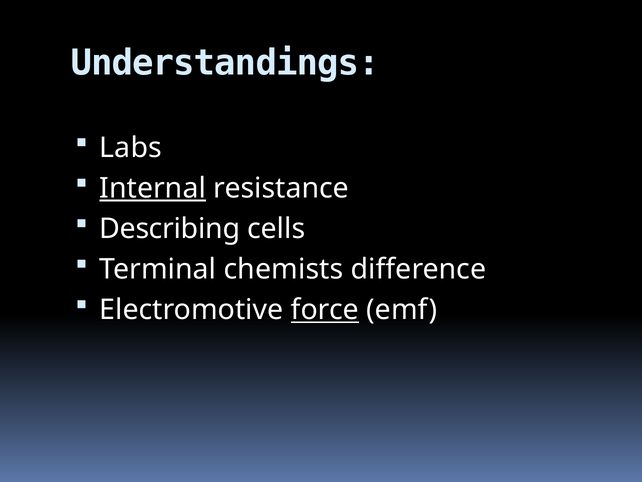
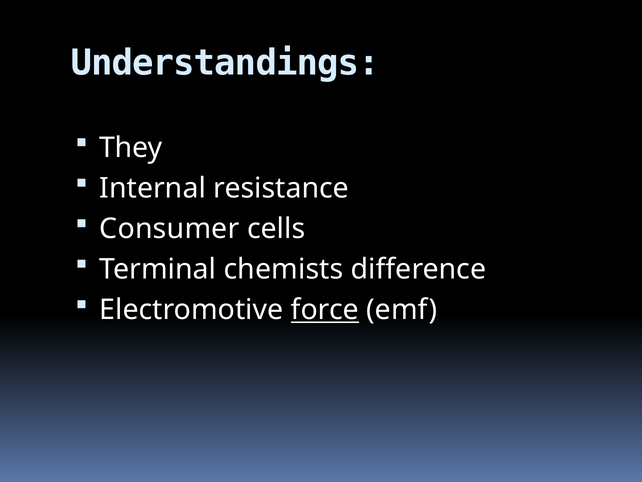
Labs: Labs -> They (131, 148)
Internal underline: present -> none (153, 188)
Describing: Describing -> Consumer (169, 229)
